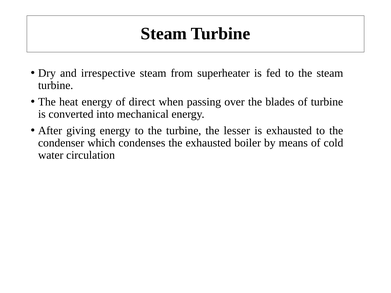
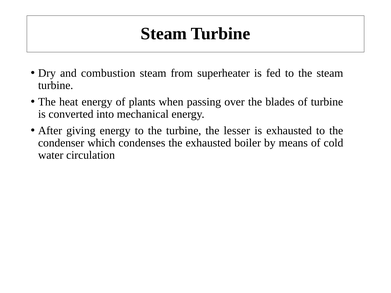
irrespective: irrespective -> combustion (108, 73)
direct: direct -> plants (142, 102)
